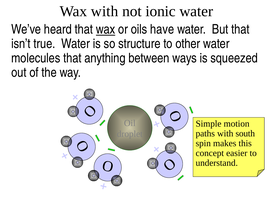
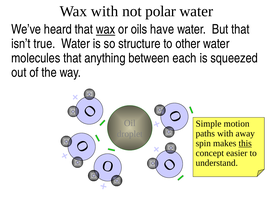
ionic: ionic -> polar (161, 11)
ways: ways -> each (184, 58)
south: south -> away (245, 133)
this underline: none -> present (245, 143)
